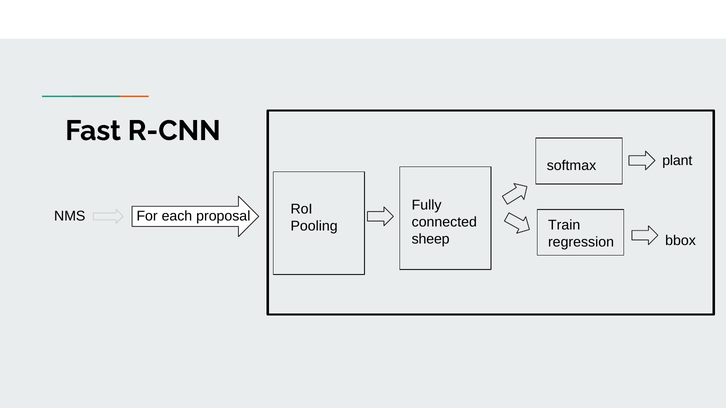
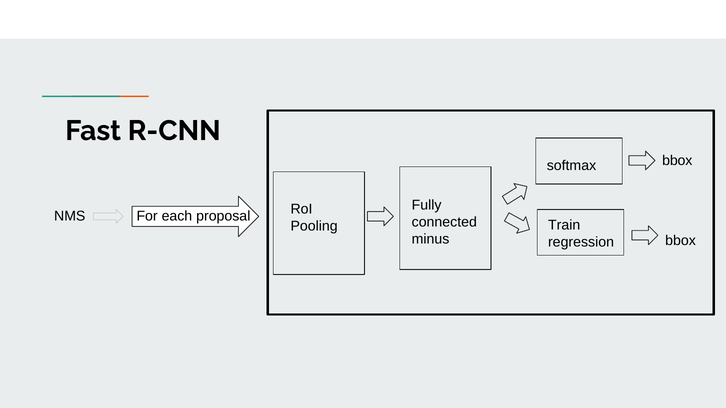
plant: plant -> bbox (677, 161)
sheep: sheep -> minus (431, 239)
